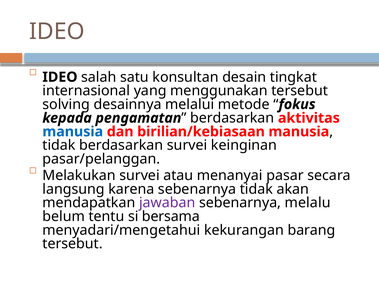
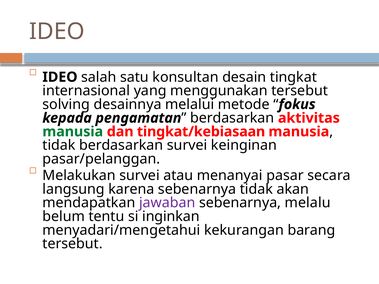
manusia colour: blue -> green (73, 132)
birilian/kebiasaan: birilian/kebiasaan -> tingkat/kebiasaan (201, 132)
bersama: bersama -> inginkan (171, 217)
